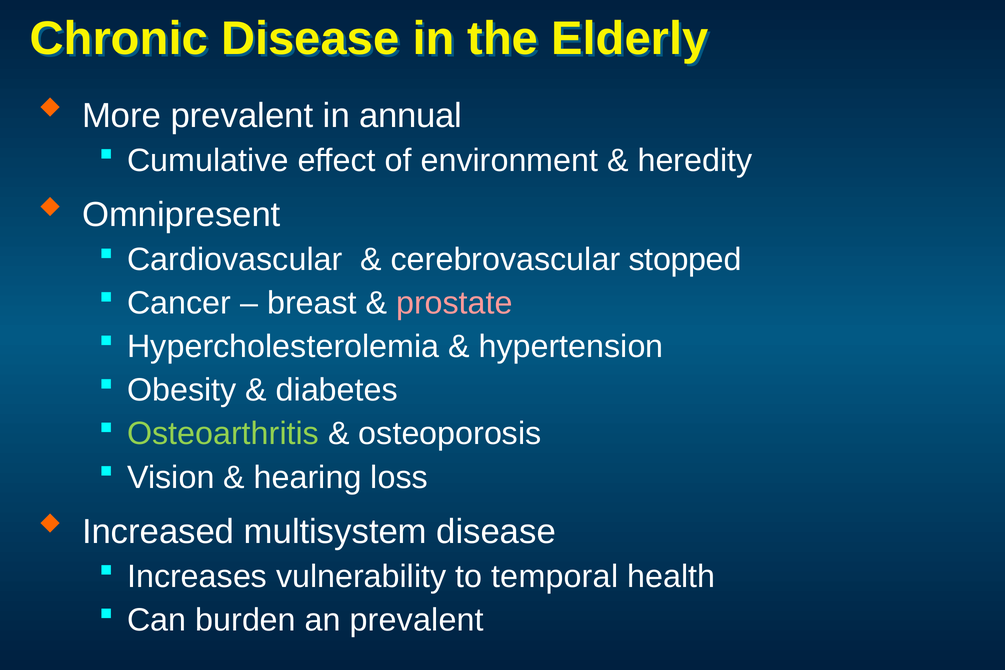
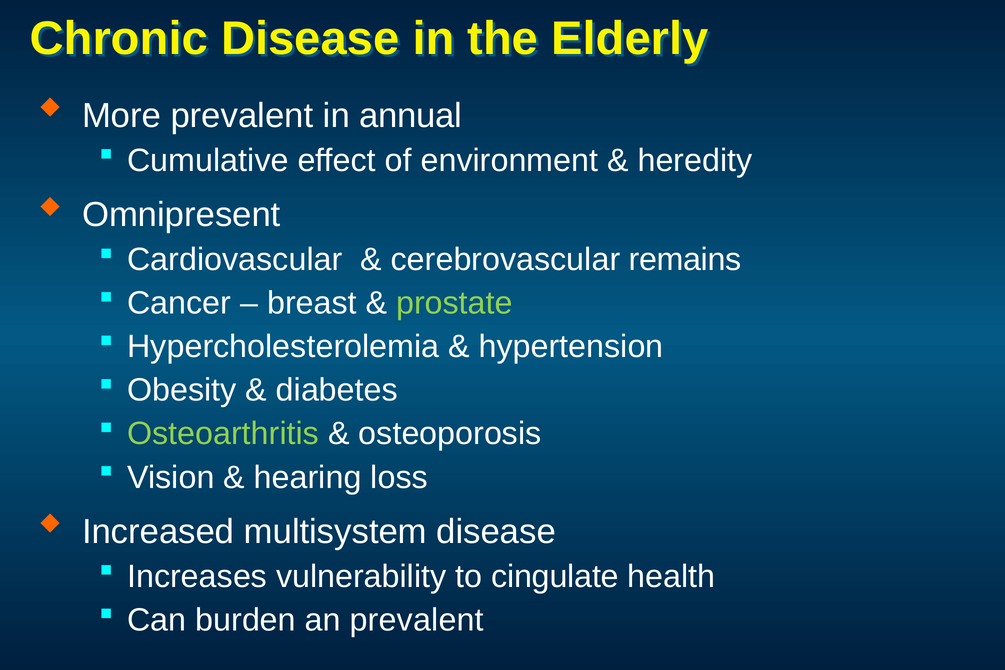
stopped: stopped -> remains (685, 260)
prostate colour: pink -> light green (454, 303)
temporal: temporal -> cingulate (555, 577)
